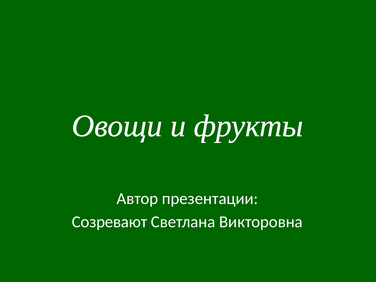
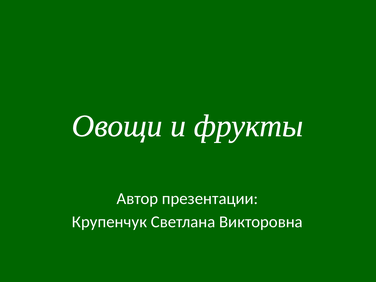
Созревают: Созревают -> Крупенчук (109, 222)
